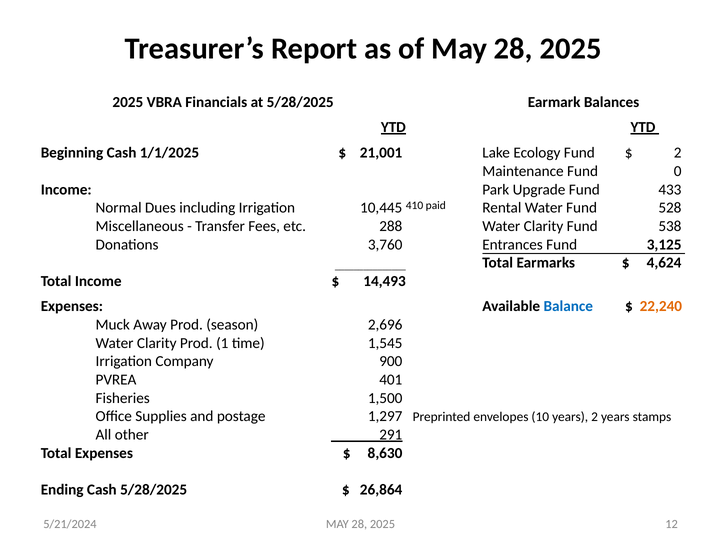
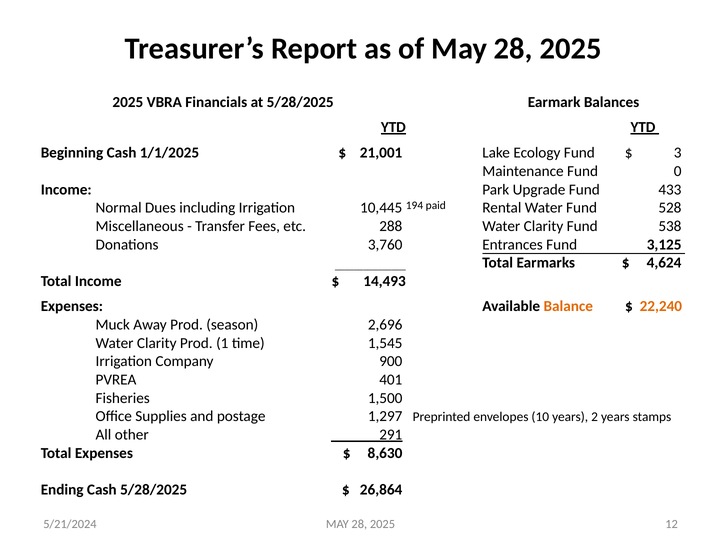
2: 2 -> 3 (678, 153)
410: 410 -> 194 (415, 206)
Balance colour: blue -> orange (568, 306)
